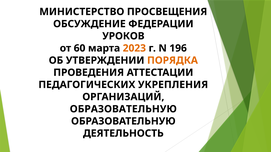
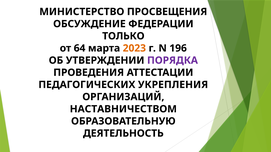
УРОКОВ: УРОКОВ -> ТОЛЬКО (123, 36)
60: 60 -> 64 (80, 48)
ПОРЯДКА colour: orange -> purple (172, 61)
ОБРАЗОВАТЕЛЬНУЮ: ОБРАЗОВАТЕЛЬНУЮ -> НАСТАВНИЧЕСТВОМ (123, 109)
